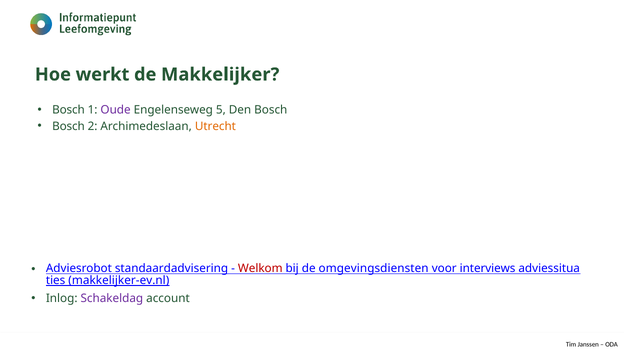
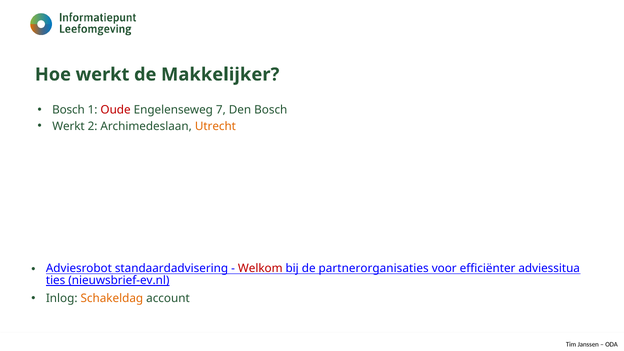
Oude colour: purple -> red (116, 110)
5: 5 -> 7 (221, 110)
Bosch: Bosch -> Werkt (68, 126)
omgevingsdiensten: omgevingsdiensten -> partnerorganisaties (374, 268)
interviews: interviews -> efficiënter (488, 268)
makkelijker-ev.nl: makkelijker-ev.nl -> nieuwsbrief-ev.nl (119, 280)
Schakeldag colour: purple -> orange (112, 298)
